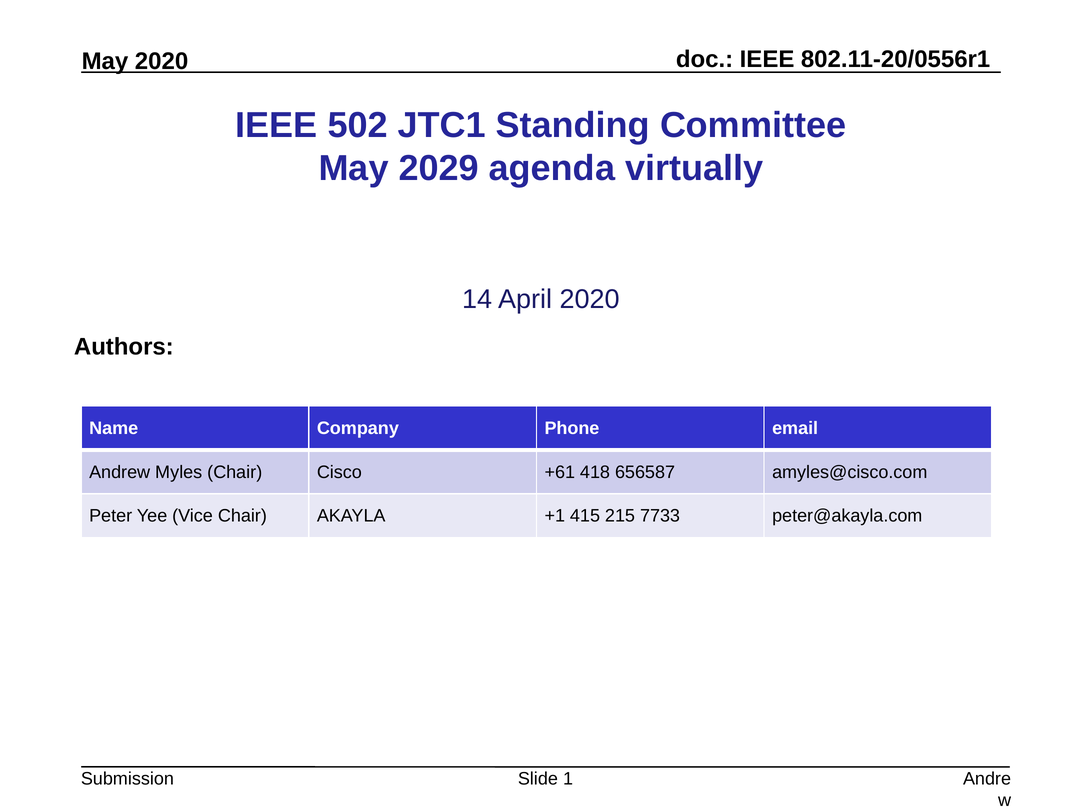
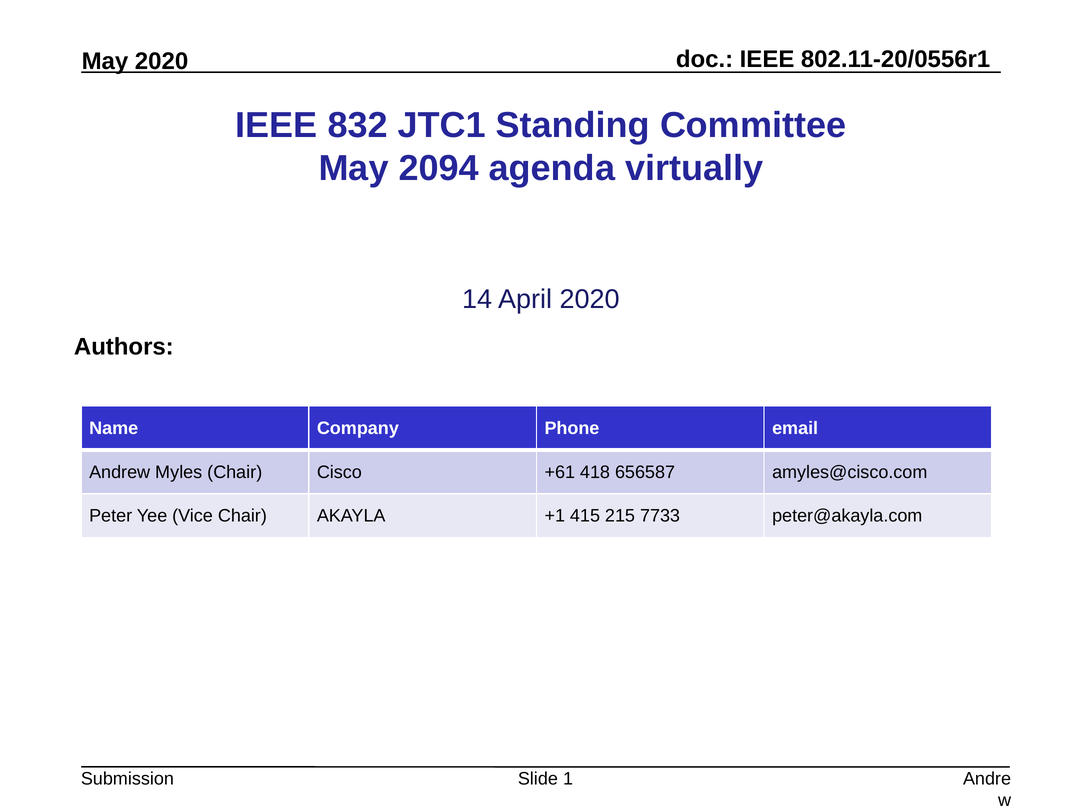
502: 502 -> 832 (358, 125)
2029: 2029 -> 2094 (439, 168)
